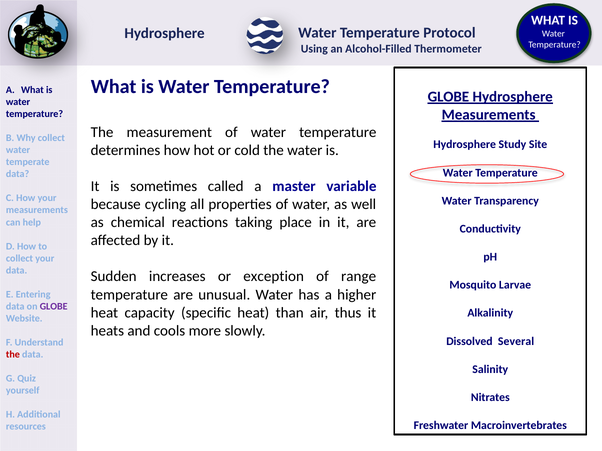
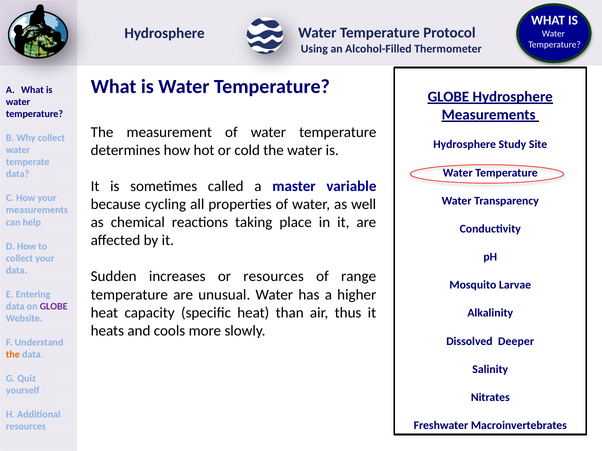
or exception: exception -> resources (274, 277)
Several: Several -> Deeper (516, 342)
the colour: red -> orange (13, 355)
